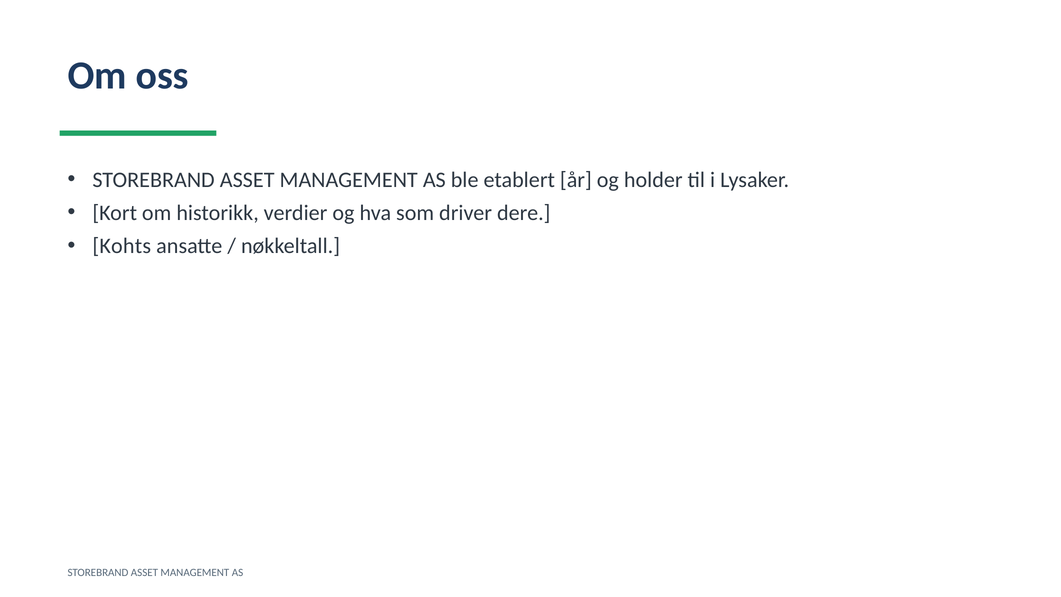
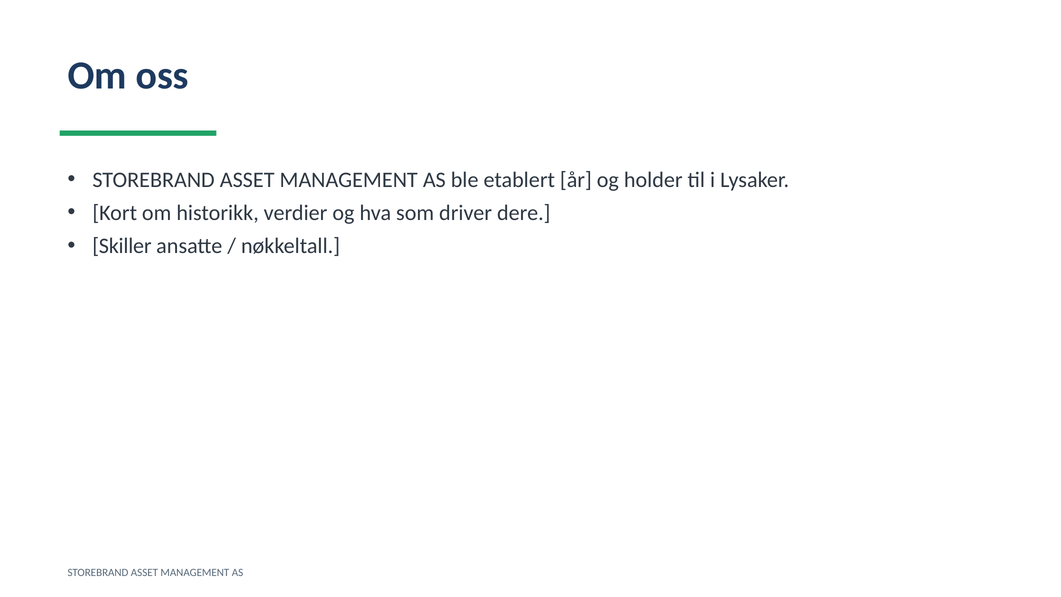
Kohts: Kohts -> Skiller (122, 246)
